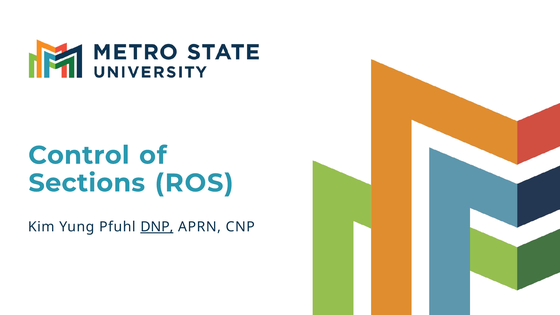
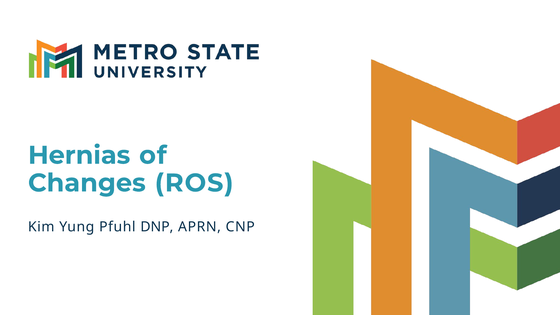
Control: Control -> Hernias (79, 155)
Sections: Sections -> Changes (87, 183)
DNP underline: present -> none (157, 227)
